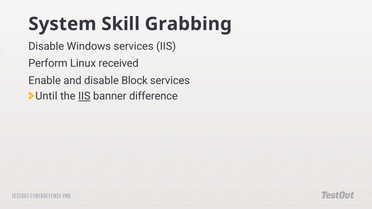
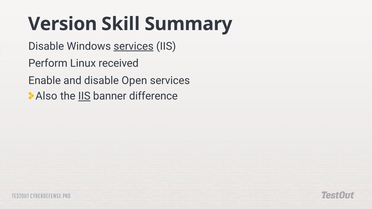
System: System -> Version (63, 24)
Grabbing: Grabbing -> Summary (188, 24)
services underline: none -> present (134, 46)
Block: Block -> Open (134, 81)
Until: Until -> Also (46, 96)
